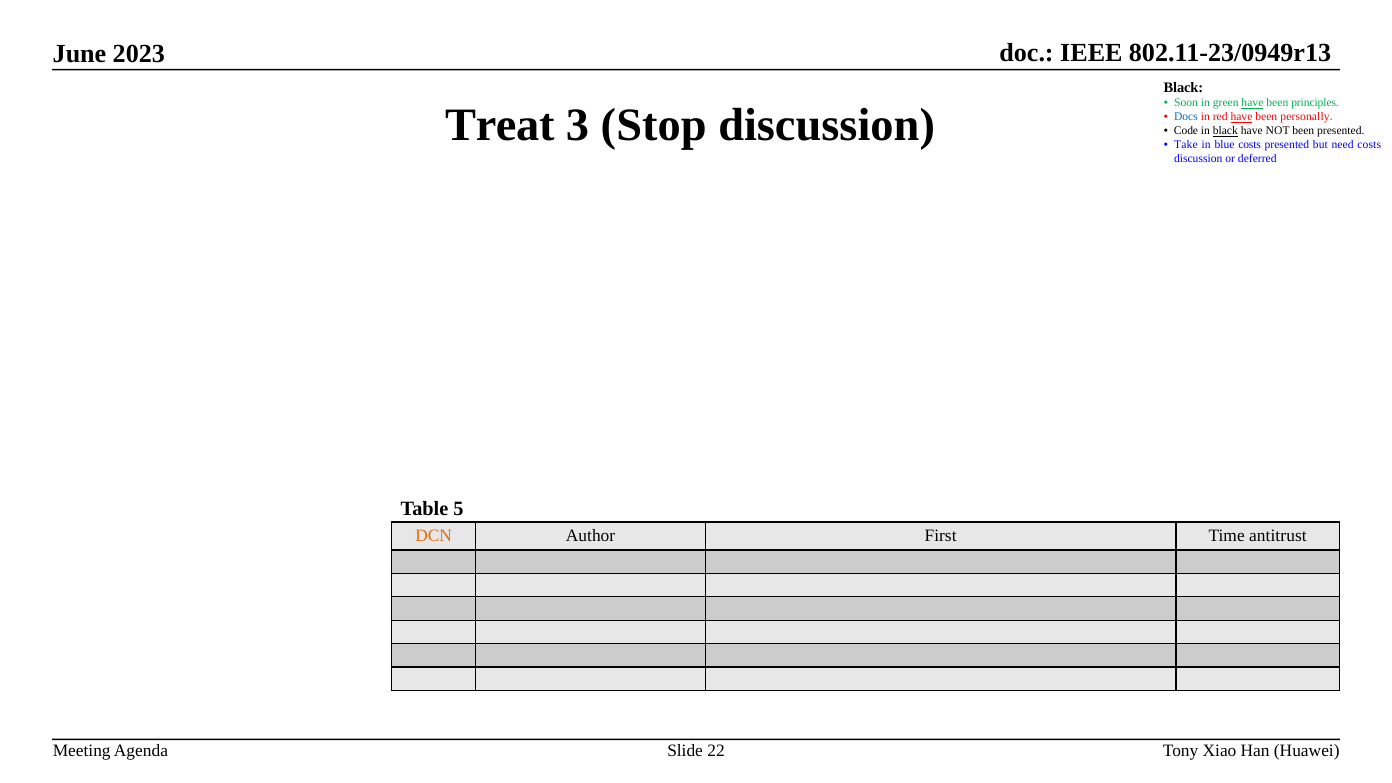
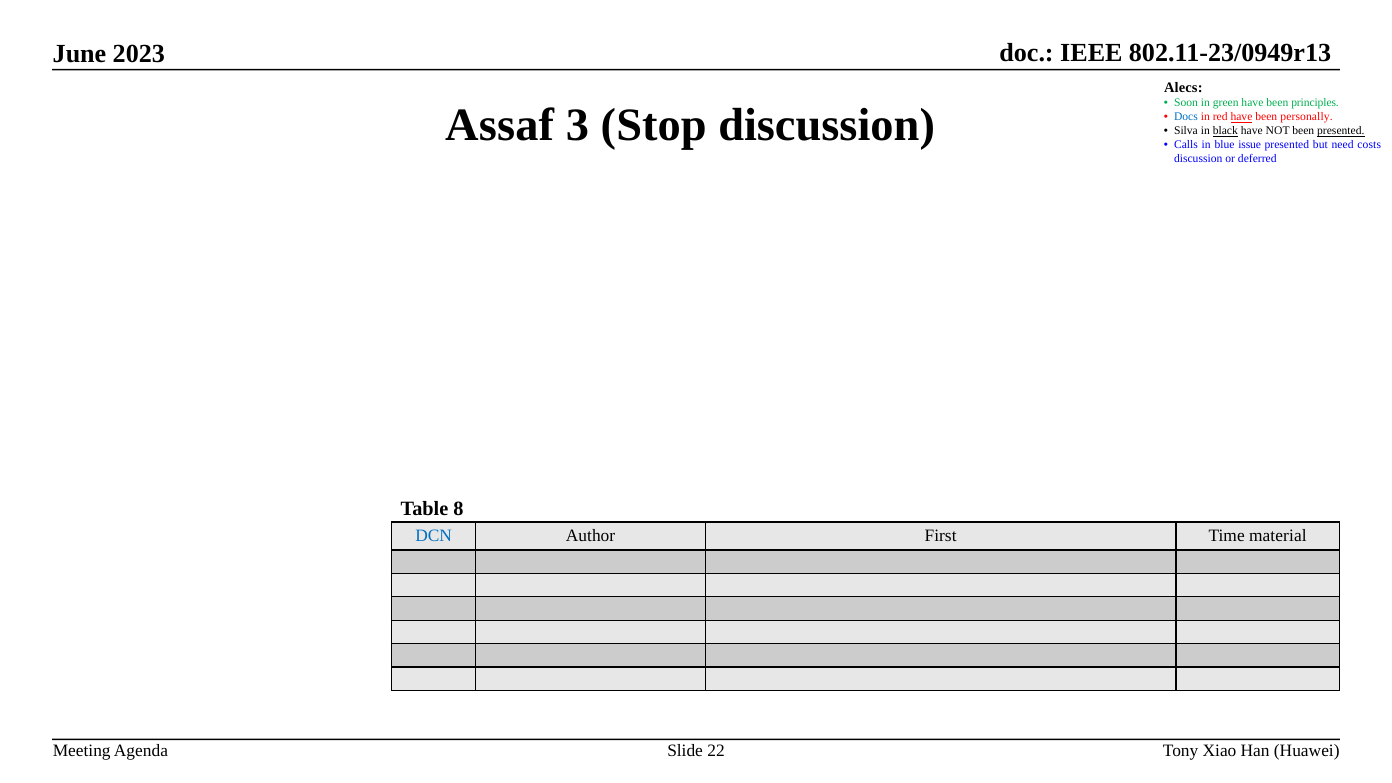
Black: Black -> Alecs (1183, 88)
have underline: present -> none (1252, 103)
Treat: Treat -> Assaf (500, 125)
Code: Code -> Silva (1186, 131)
presented underline: none -> present (1341, 131)
Take: Take -> Calls (1186, 145)
blue costs: costs -> issue (1250, 145)
5: 5 -> 8 (459, 509)
DCN colour: orange -> blue (434, 536)
antitrust: antitrust -> material (1278, 536)
